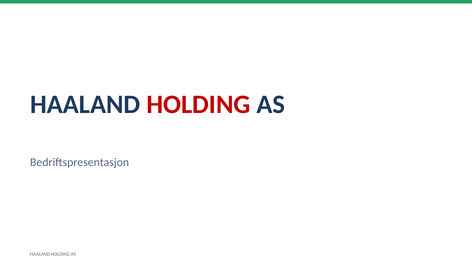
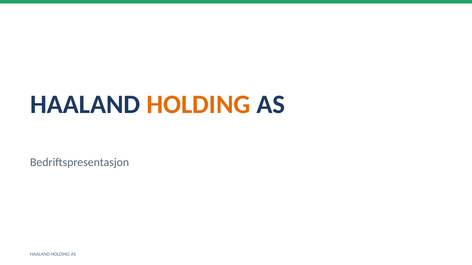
HOLDING colour: red -> orange (198, 105)
